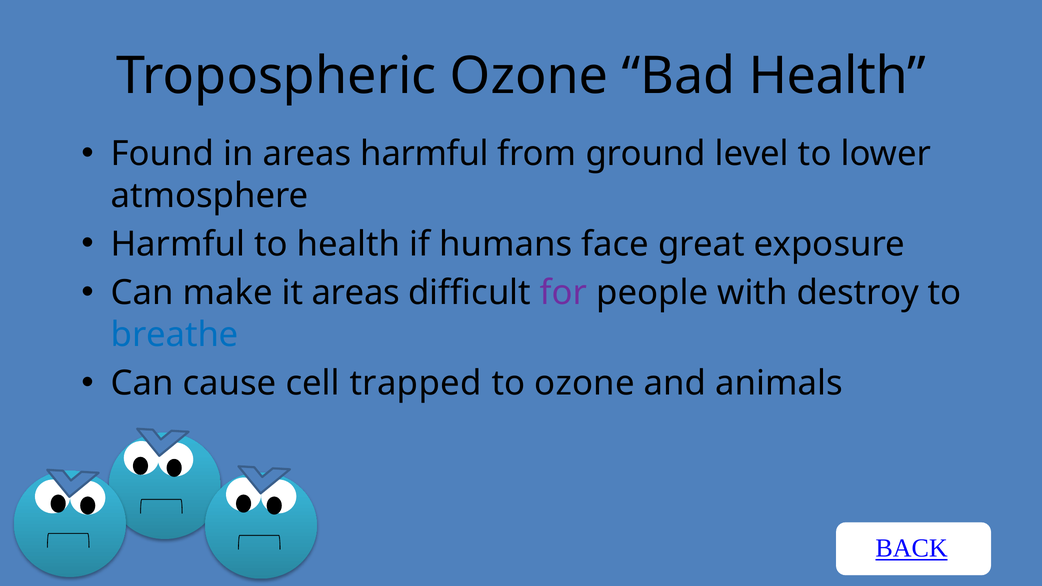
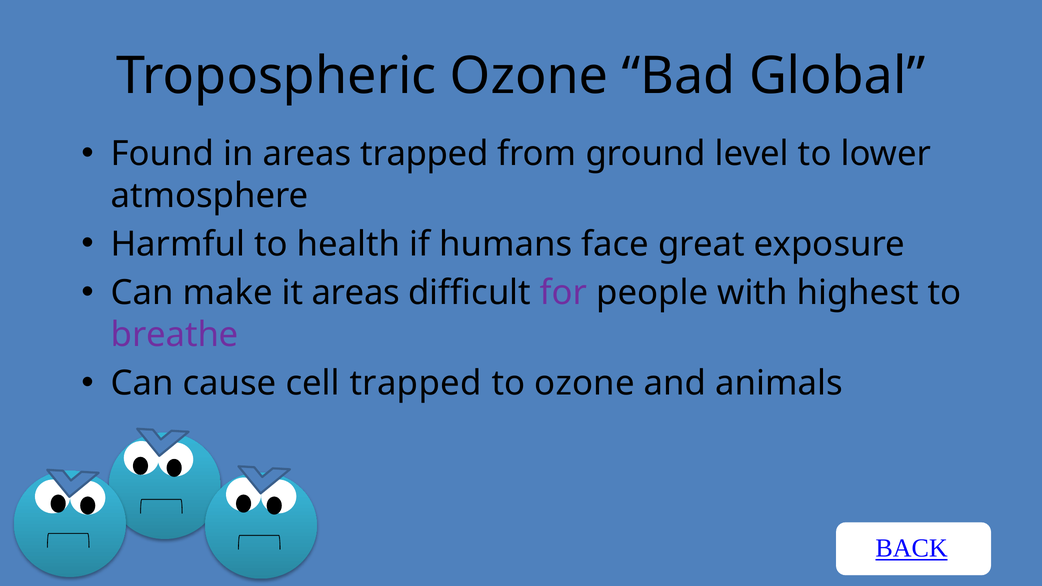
Bad Health: Health -> Global (837, 76)
areas harmful: harmful -> trapped (425, 154)
destroy: destroy -> highest (858, 293)
breathe colour: blue -> purple (175, 335)
